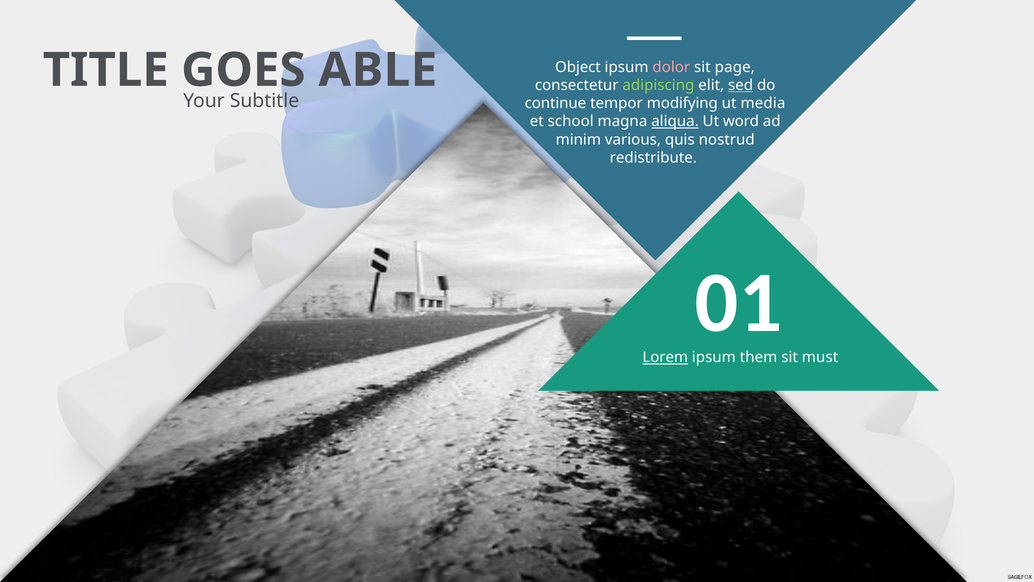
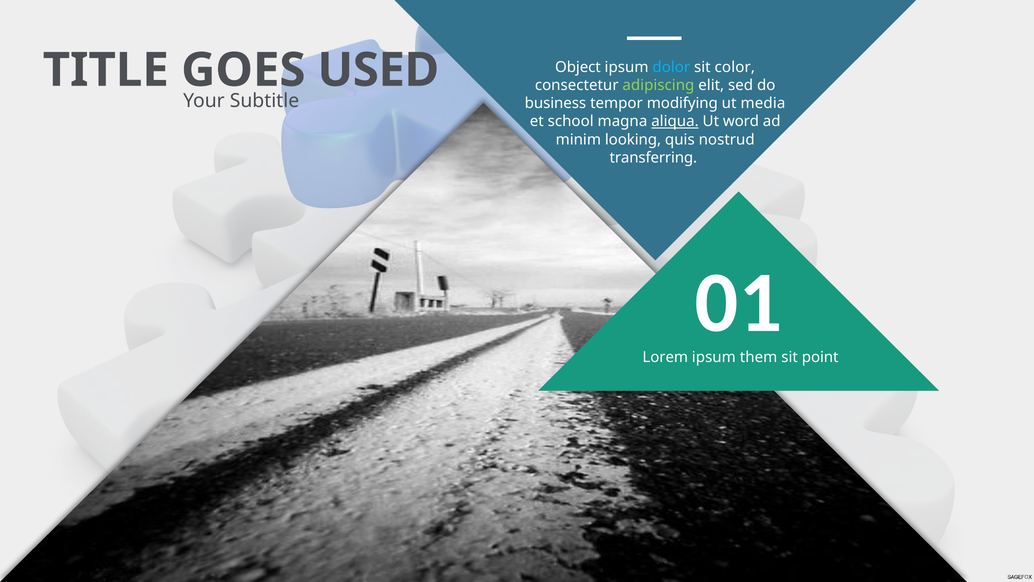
ABLE: ABLE -> USED (378, 70)
dolor colour: pink -> light blue (671, 67)
page: page -> color (735, 67)
sed underline: present -> none (741, 85)
continue: continue -> business (555, 103)
various: various -> looking (633, 140)
redistribute: redistribute -> transferring (653, 158)
Lorem underline: present -> none (665, 357)
must: must -> point (820, 357)
